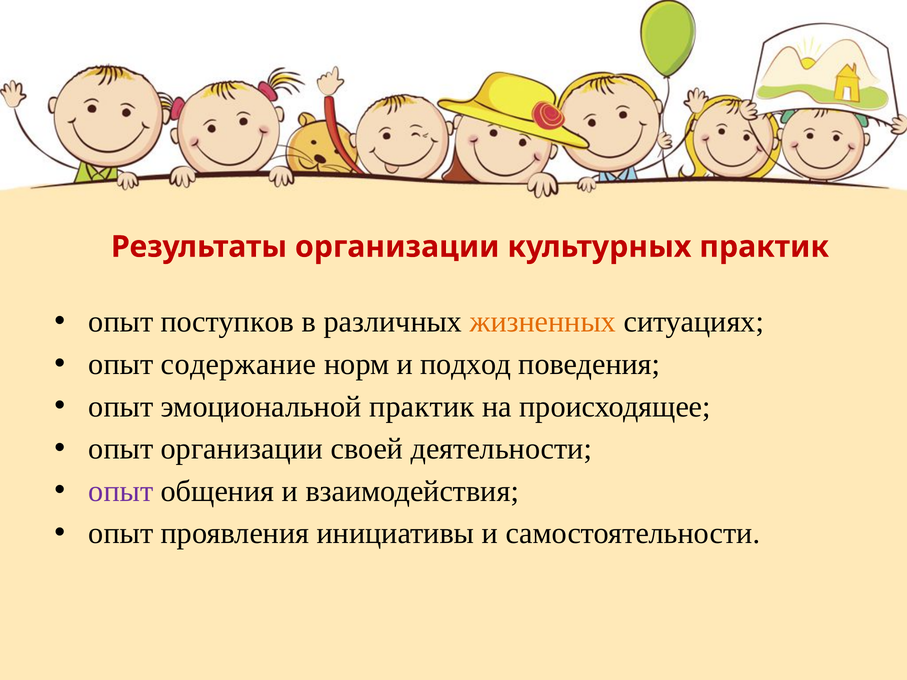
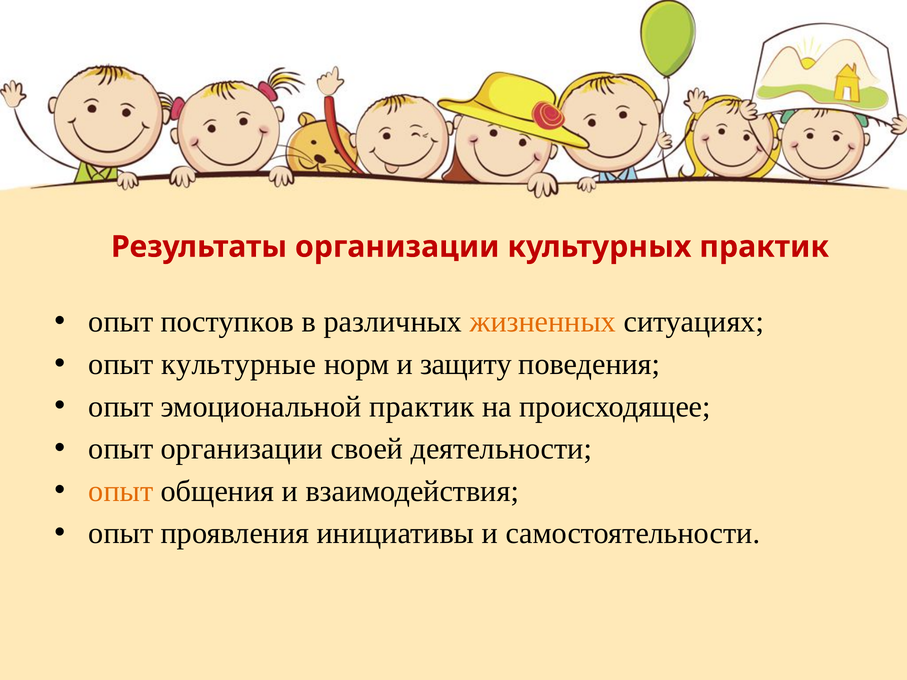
содержание: содержание -> культурные (239, 364)
подход: подход -> защиту (466, 364)
опыт colour: purple -> orange (121, 491)
